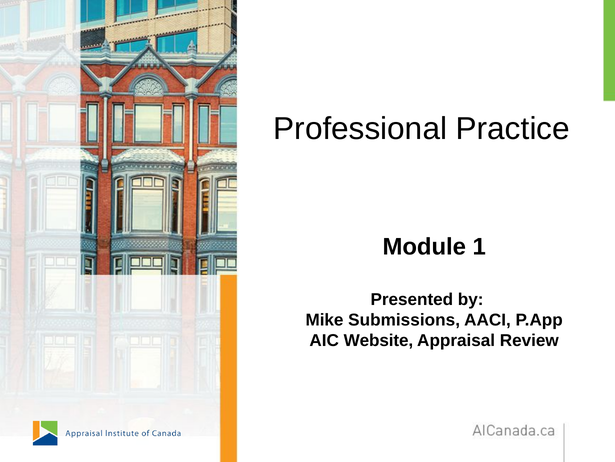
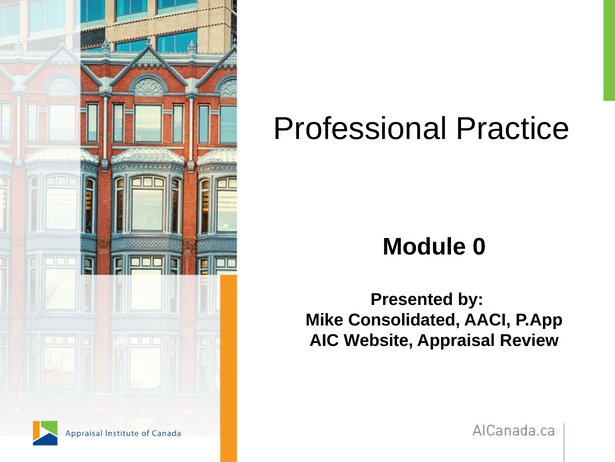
1: 1 -> 0 (479, 246)
Submissions: Submissions -> Consolidated (404, 320)
